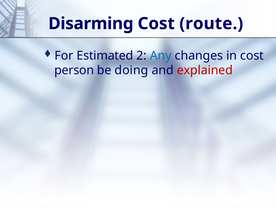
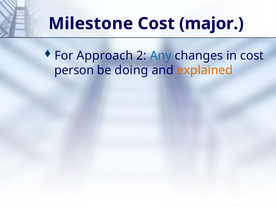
Disarming: Disarming -> Milestone (91, 24)
route: route -> major (211, 24)
Estimated: Estimated -> Approach (105, 56)
explained colour: red -> orange (205, 70)
